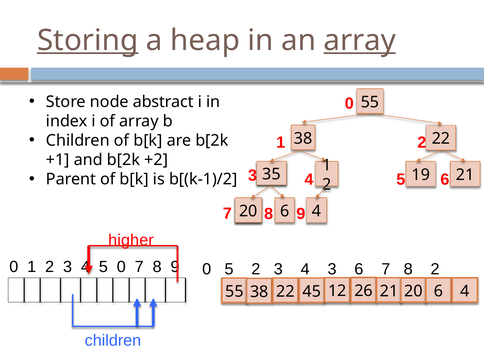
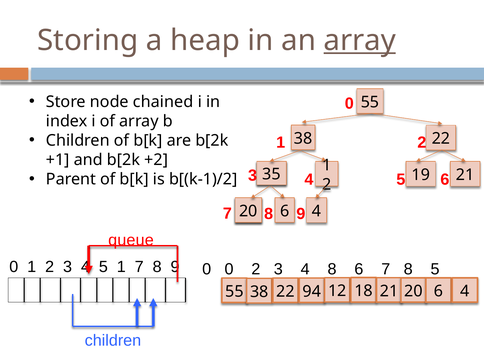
Storing underline: present -> none (88, 40)
abstract: abstract -> chained (163, 102)
higher: higher -> queue (131, 240)
5 0: 0 -> 1 (121, 267)
0 5: 5 -> 0 (229, 269)
4 3: 3 -> 8 (332, 269)
8 2: 2 -> 5 (435, 269)
45: 45 -> 94 (312, 291)
26: 26 -> 18 (364, 291)
